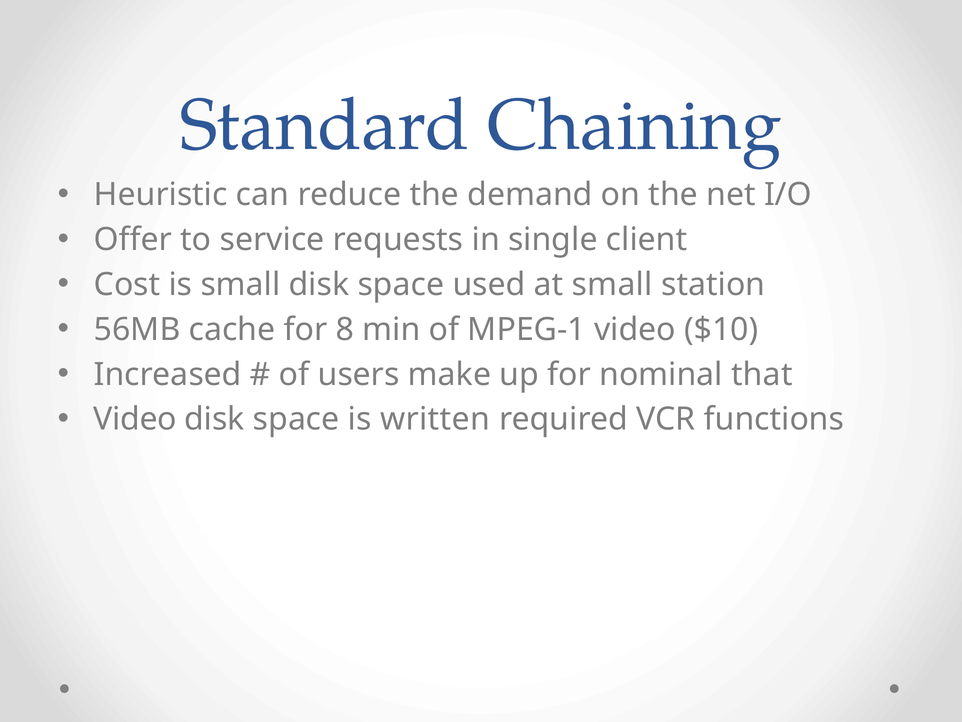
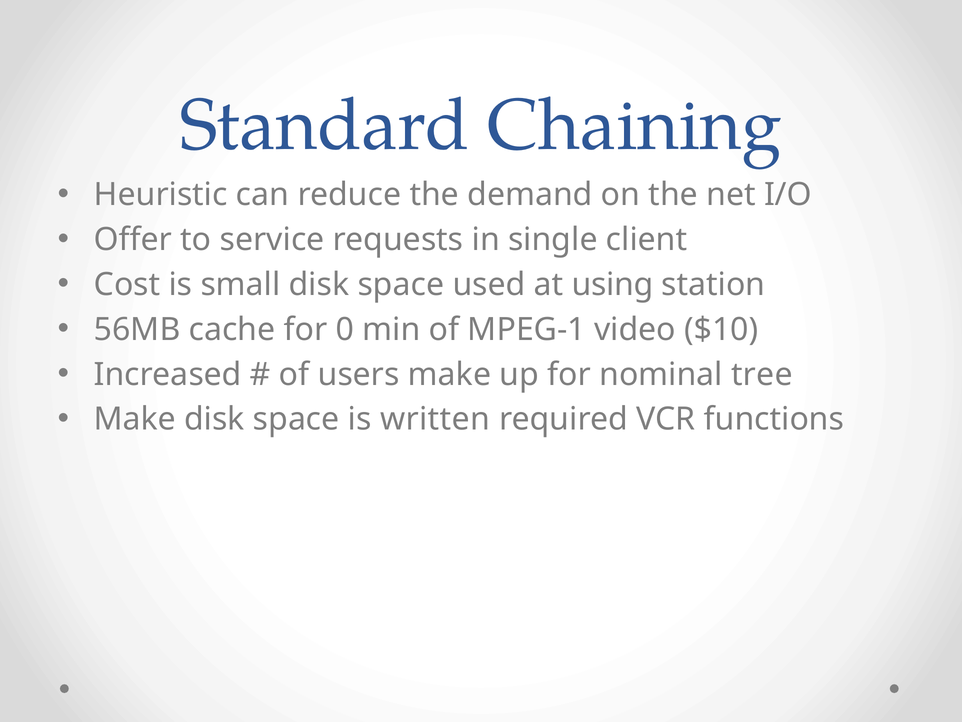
at small: small -> using (612, 284)
8: 8 -> 0 (345, 329)
that: that -> tree (762, 374)
Video: Video -> Make (135, 419)
